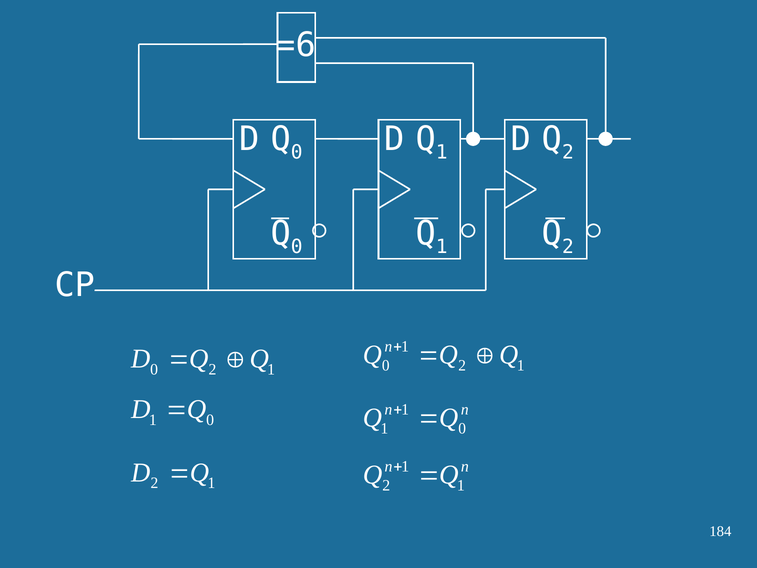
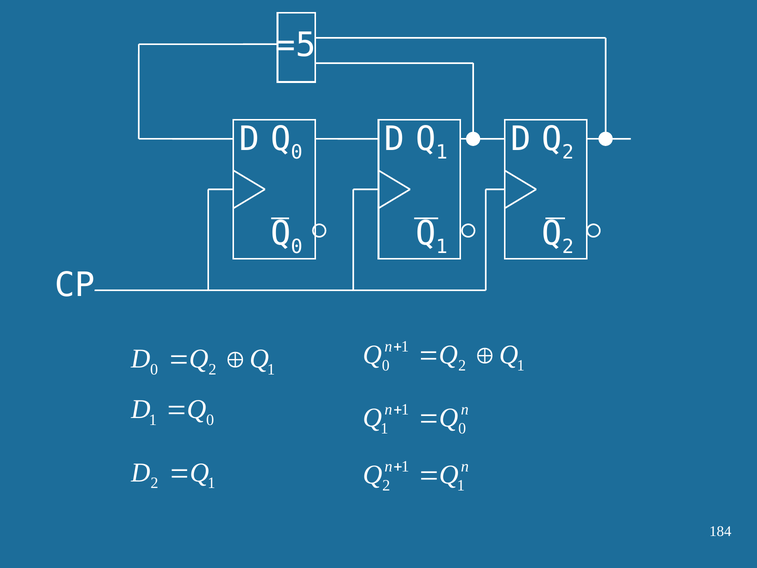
=6: =6 -> =5 (296, 45)
